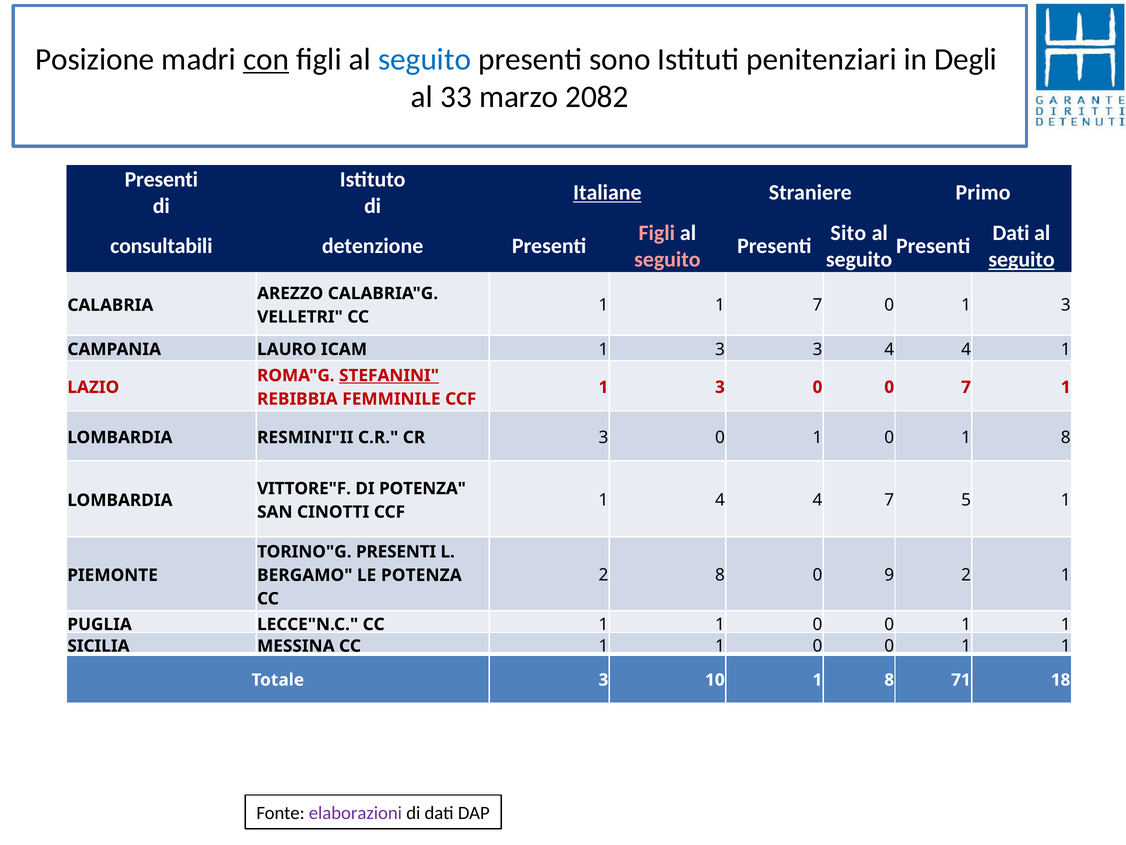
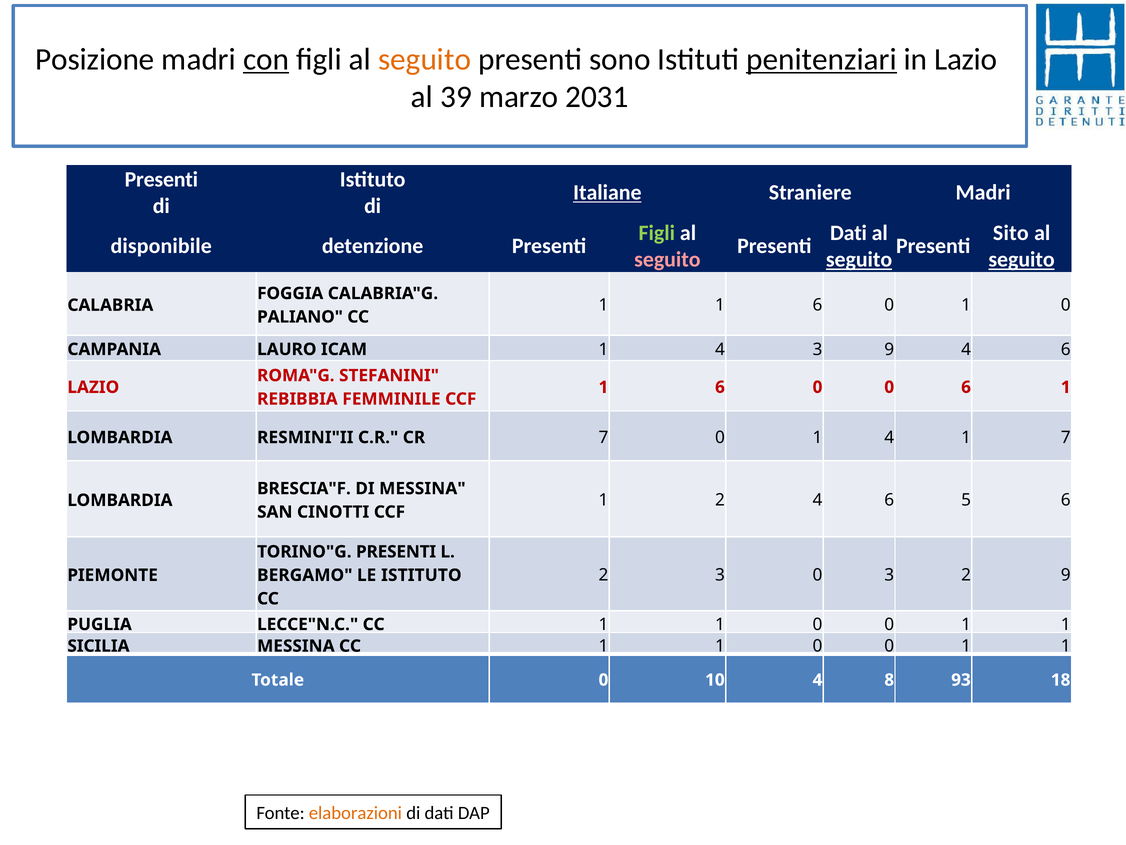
seguito colour: blue -> orange (425, 59)
penitenziari underline: none -> present (821, 59)
in Degli: Degli -> Lazio (966, 59)
33: 33 -> 39 (456, 97)
2082: 2082 -> 2031 (597, 97)
Straniere Primo: Primo -> Madri (983, 192)
Figli colour: pink -> light green (657, 233)
Sito: Sito -> Dati (849, 233)
Dati: Dati -> Sito (1011, 233)
consultabili: consultabili -> disponibile (161, 246)
seguito underline: none -> present (859, 260)
AREZZO: AREZZO -> FOGGIA (290, 293)
1 1 7: 7 -> 6 (818, 305)
0 1 3: 3 -> 0 (1066, 305)
VELLETRI: VELLETRI -> PALIANO (300, 317)
3: 3 -> 4 (720, 349)
3 4: 4 -> 9 (889, 349)
1: 1 -> 6 (1066, 349)
STEFANINI underline: present -> none (389, 375)
3: 3 -> 6 (720, 387)
0 7: 7 -> 6 (966, 387)
CR 3: 3 -> 7 (603, 437)
0 1 0: 0 -> 4 (889, 437)
8: 8 -> 7 (1066, 437)
VITTORE"F: VITTORE"F -> BRESCIA"F (304, 488)
DI POTENZA: POTENZA -> MESSINA (422, 488)
1 4: 4 -> 2 (720, 500)
7: 7 -> 6 (889, 500)
5 1: 1 -> 6 (1066, 500)
2 8: 8 -> 3 (720, 575)
0 9: 9 -> 3 (889, 575)
2 1: 1 -> 9 (1066, 575)
LE POTENZA: POTENZA -> ISTITUTO (421, 575)
Totale 3: 3 -> 0 (603, 680)
10 1: 1 -> 4 (818, 680)
71: 71 -> 93 (961, 680)
elaborazioni colour: purple -> orange (355, 813)
